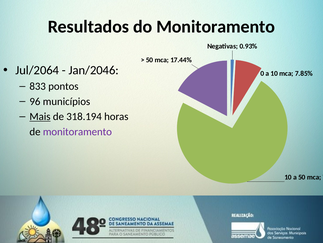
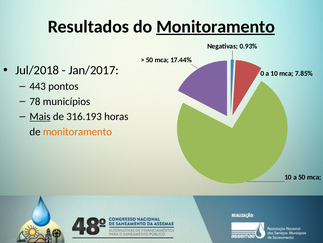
Monitoramento underline: none -> present (216, 27)
Jul/2064: Jul/2064 -> Jul/2018 (37, 70)
Jan/2046: Jan/2046 -> Jan/2017 (94, 70)
833: 833 -> 443 (38, 86)
96: 96 -> 78 (35, 101)
318.194: 318.194 -> 316.193 (84, 116)
monitoramento colour: purple -> orange (77, 131)
